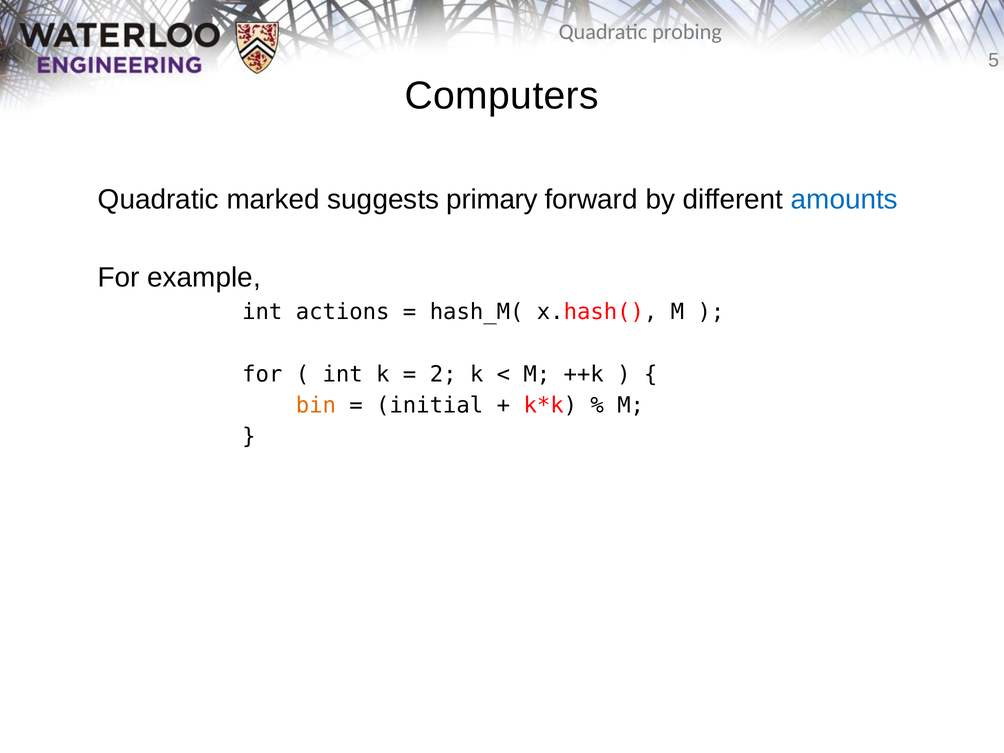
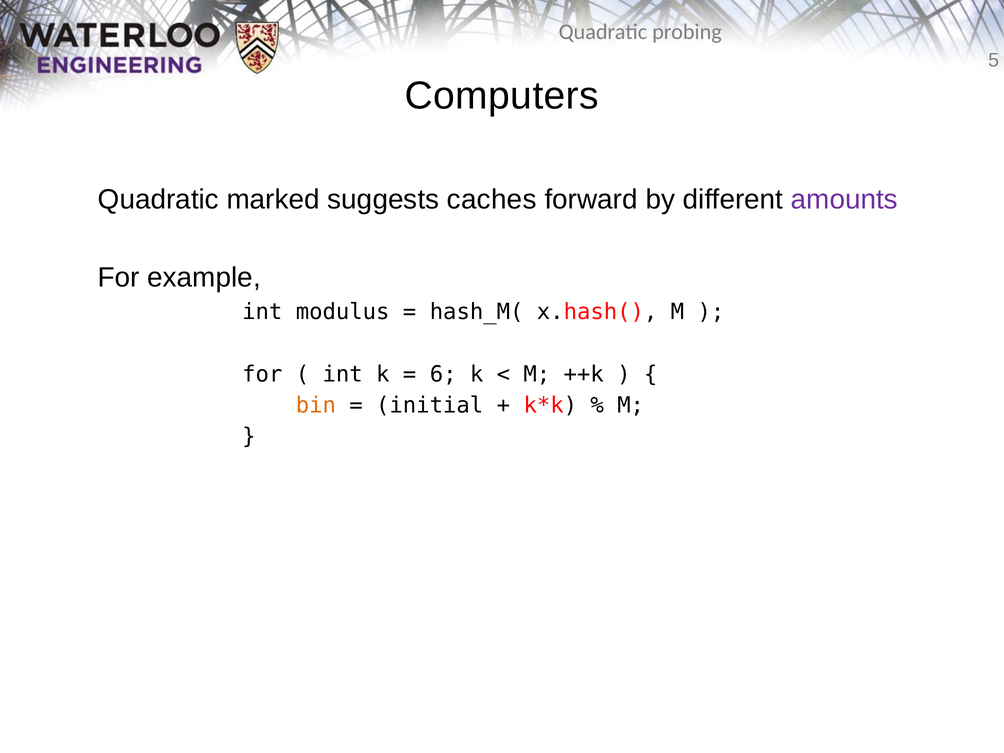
primary: primary -> caches (492, 199)
amounts colour: blue -> purple (844, 199)
actions: actions -> modulus (343, 312)
2: 2 -> 6 (443, 374)
